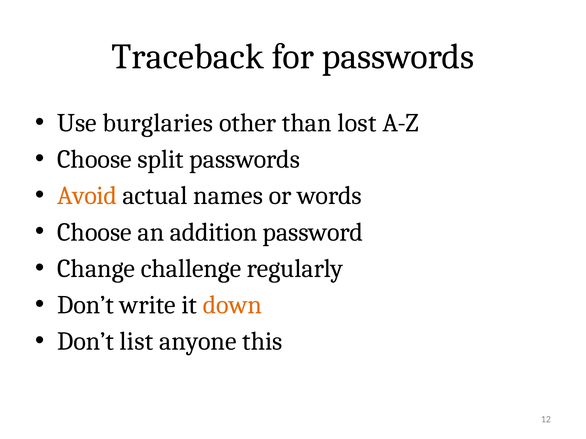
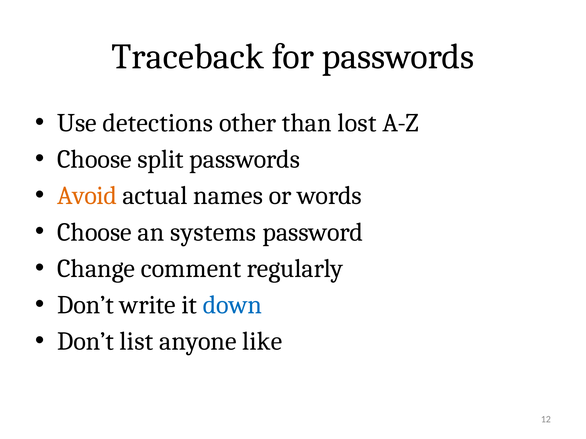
burglaries: burglaries -> detections (158, 123)
addition: addition -> systems (213, 232)
challenge: challenge -> comment (191, 269)
down colour: orange -> blue (232, 305)
this: this -> like (262, 342)
